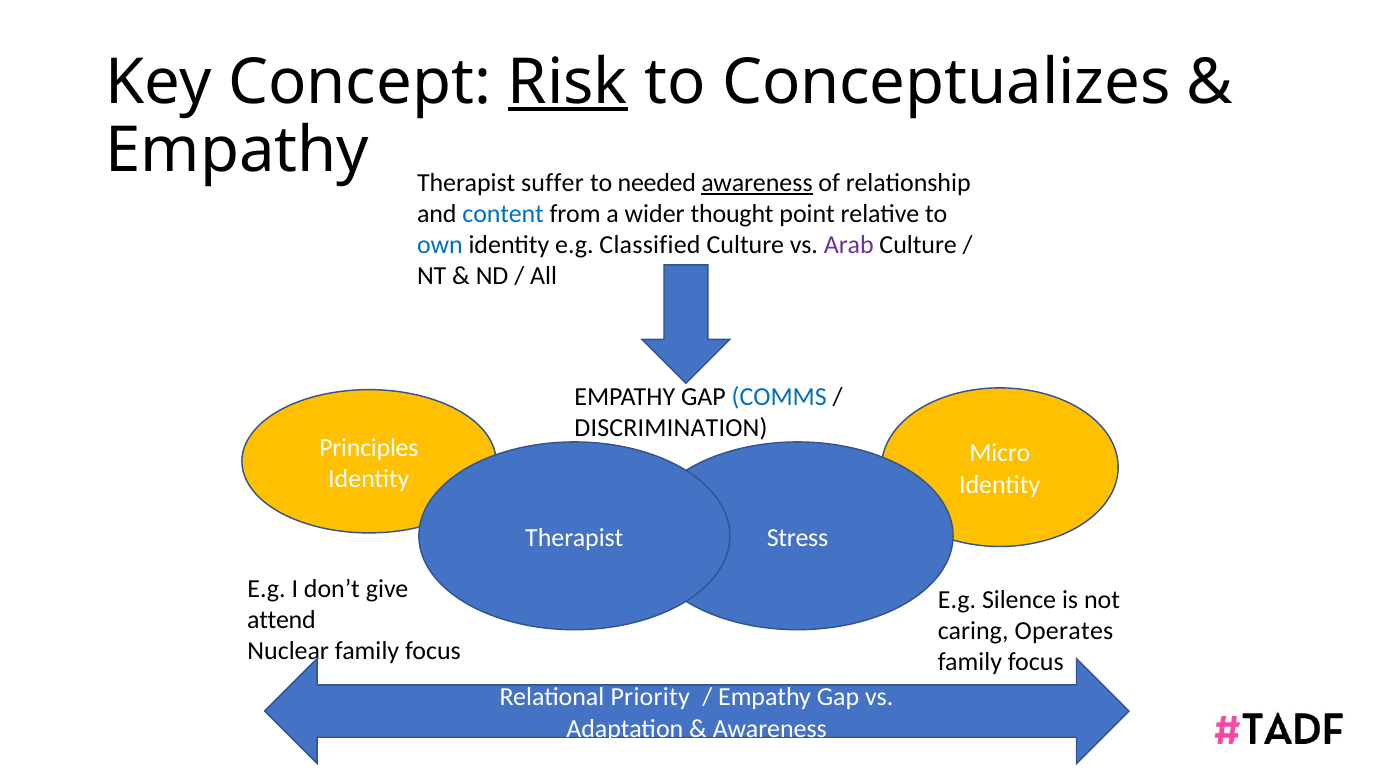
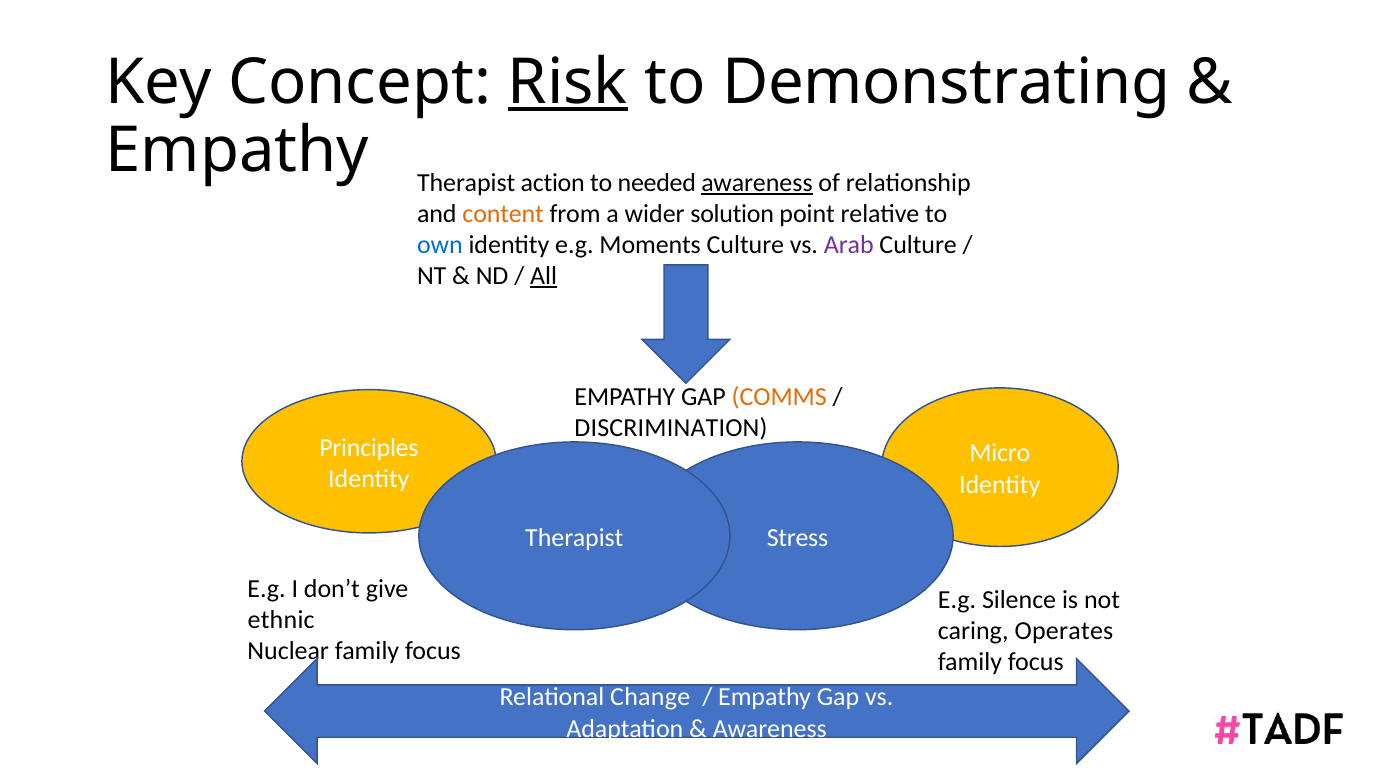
Conceptualizes: Conceptualizes -> Demonstrating (946, 82)
suffer: suffer -> action (553, 183)
content colour: blue -> orange (503, 214)
thought: thought -> solution (732, 214)
Classified: Classified -> Moments (650, 245)
All underline: none -> present (544, 276)
COMMS colour: blue -> orange (779, 397)
attend: attend -> ethnic (281, 620)
Priority: Priority -> Change (650, 697)
